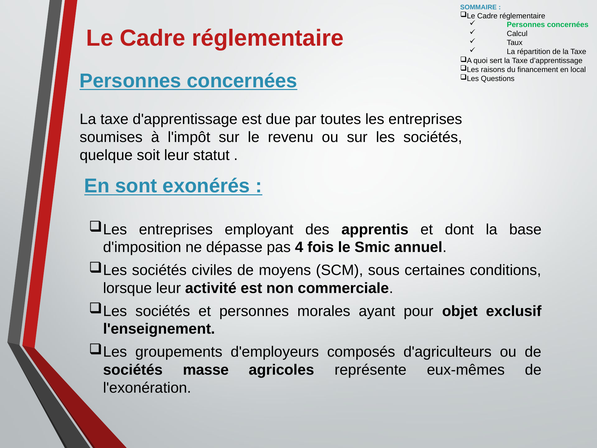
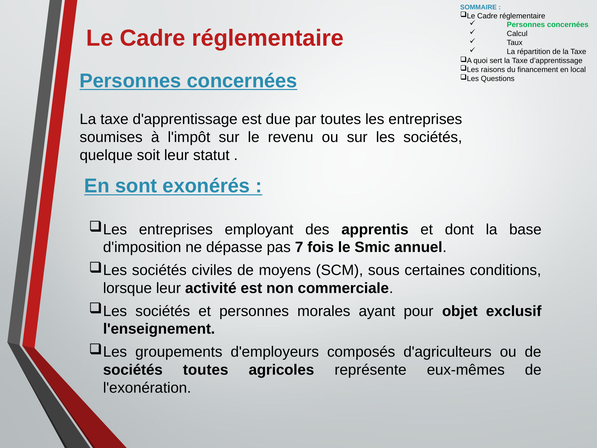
4: 4 -> 7 (299, 247)
sociétés masse: masse -> toutes (206, 370)
